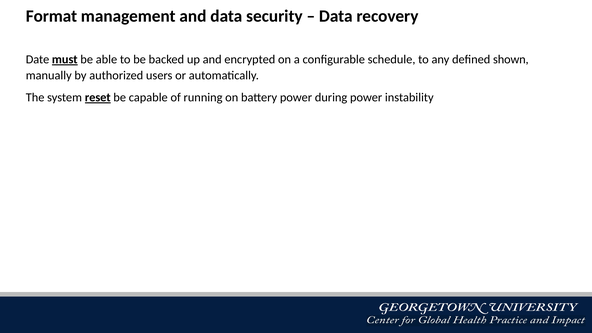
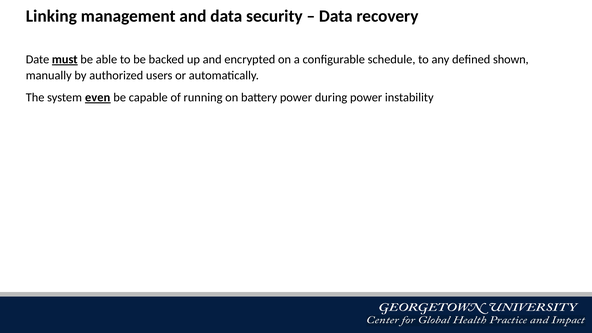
Format: Format -> Linking (51, 16)
reset: reset -> even (98, 97)
